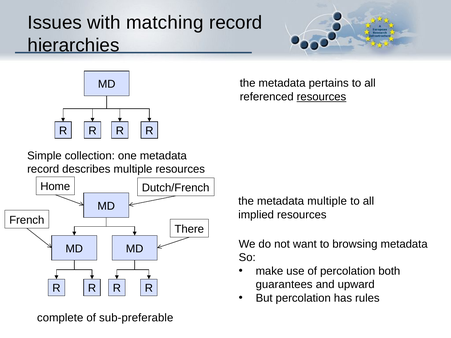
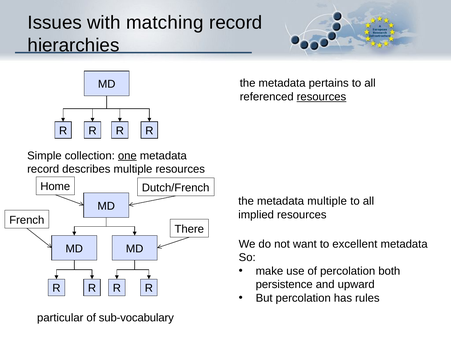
one underline: none -> present (127, 156)
browsing: browsing -> excellent (355, 244)
guarantees: guarantees -> persistence (284, 285)
complete: complete -> particular (60, 318)
sub-preferable: sub-preferable -> sub-vocabulary (136, 318)
